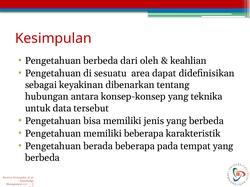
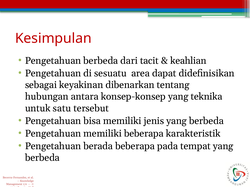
oleh: oleh -> tacit (149, 61)
data: data -> satu (62, 108)
